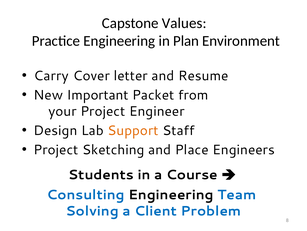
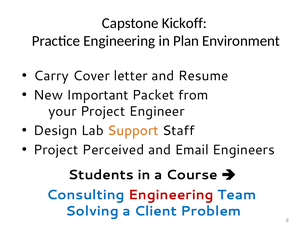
Values: Values -> Kickoff (184, 23)
Sketching: Sketching -> Perceived (113, 149)
Place: Place -> Email (192, 149)
Engineering colour: black -> red (171, 194)
